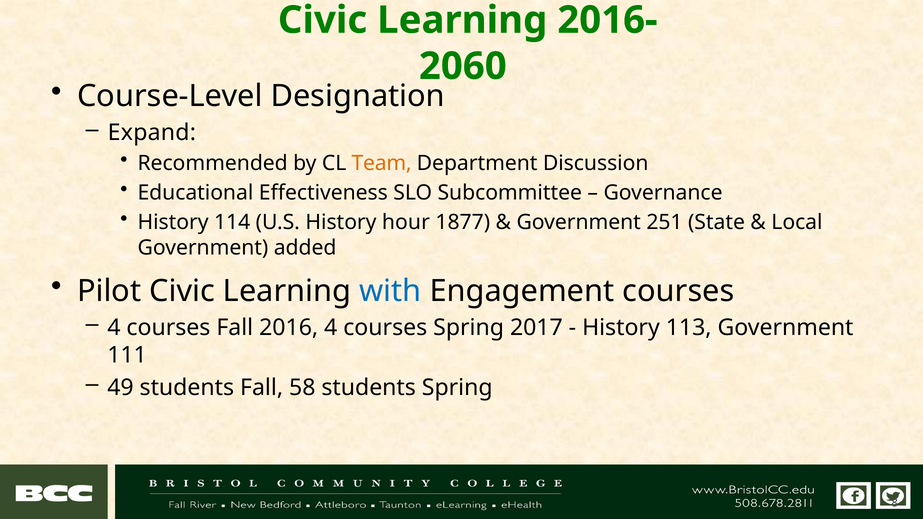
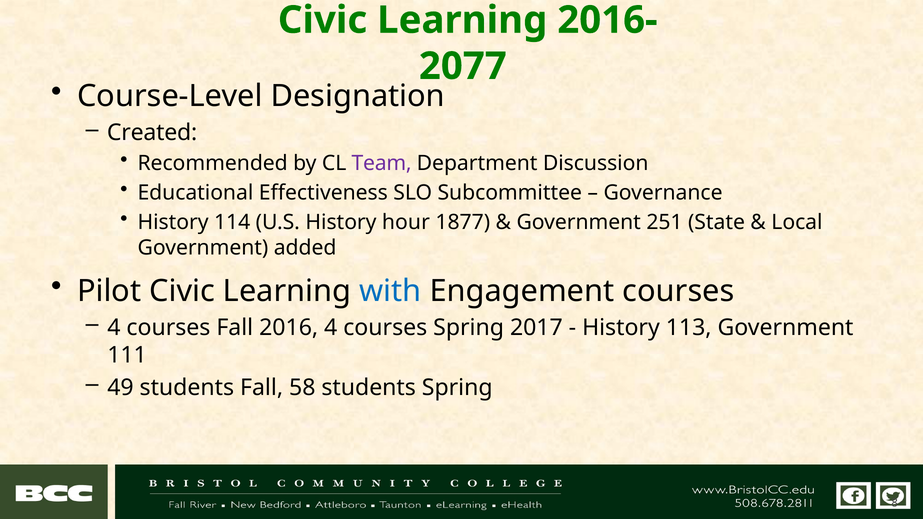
2060: 2060 -> 2077 (463, 66)
Expand: Expand -> Created (152, 133)
Team colour: orange -> purple (382, 163)
